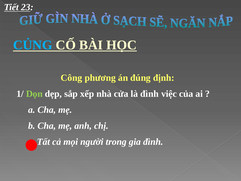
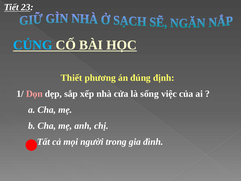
Công: Công -> Thiết (71, 78)
Dọn colour: light green -> pink (34, 94)
là đình: đình -> sống (150, 94)
